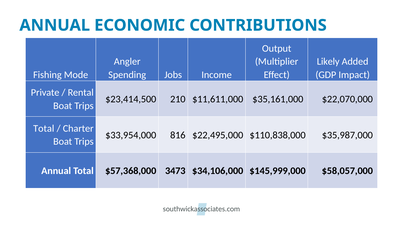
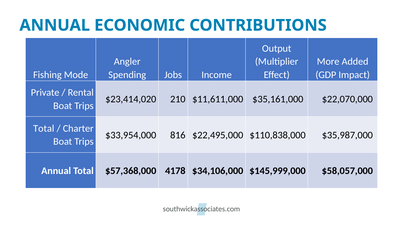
Likely: Likely -> More (328, 62)
$23,414,500: $23,414,500 -> $23,414,020 (131, 100)
3473: 3473 -> 4178 (175, 171)
